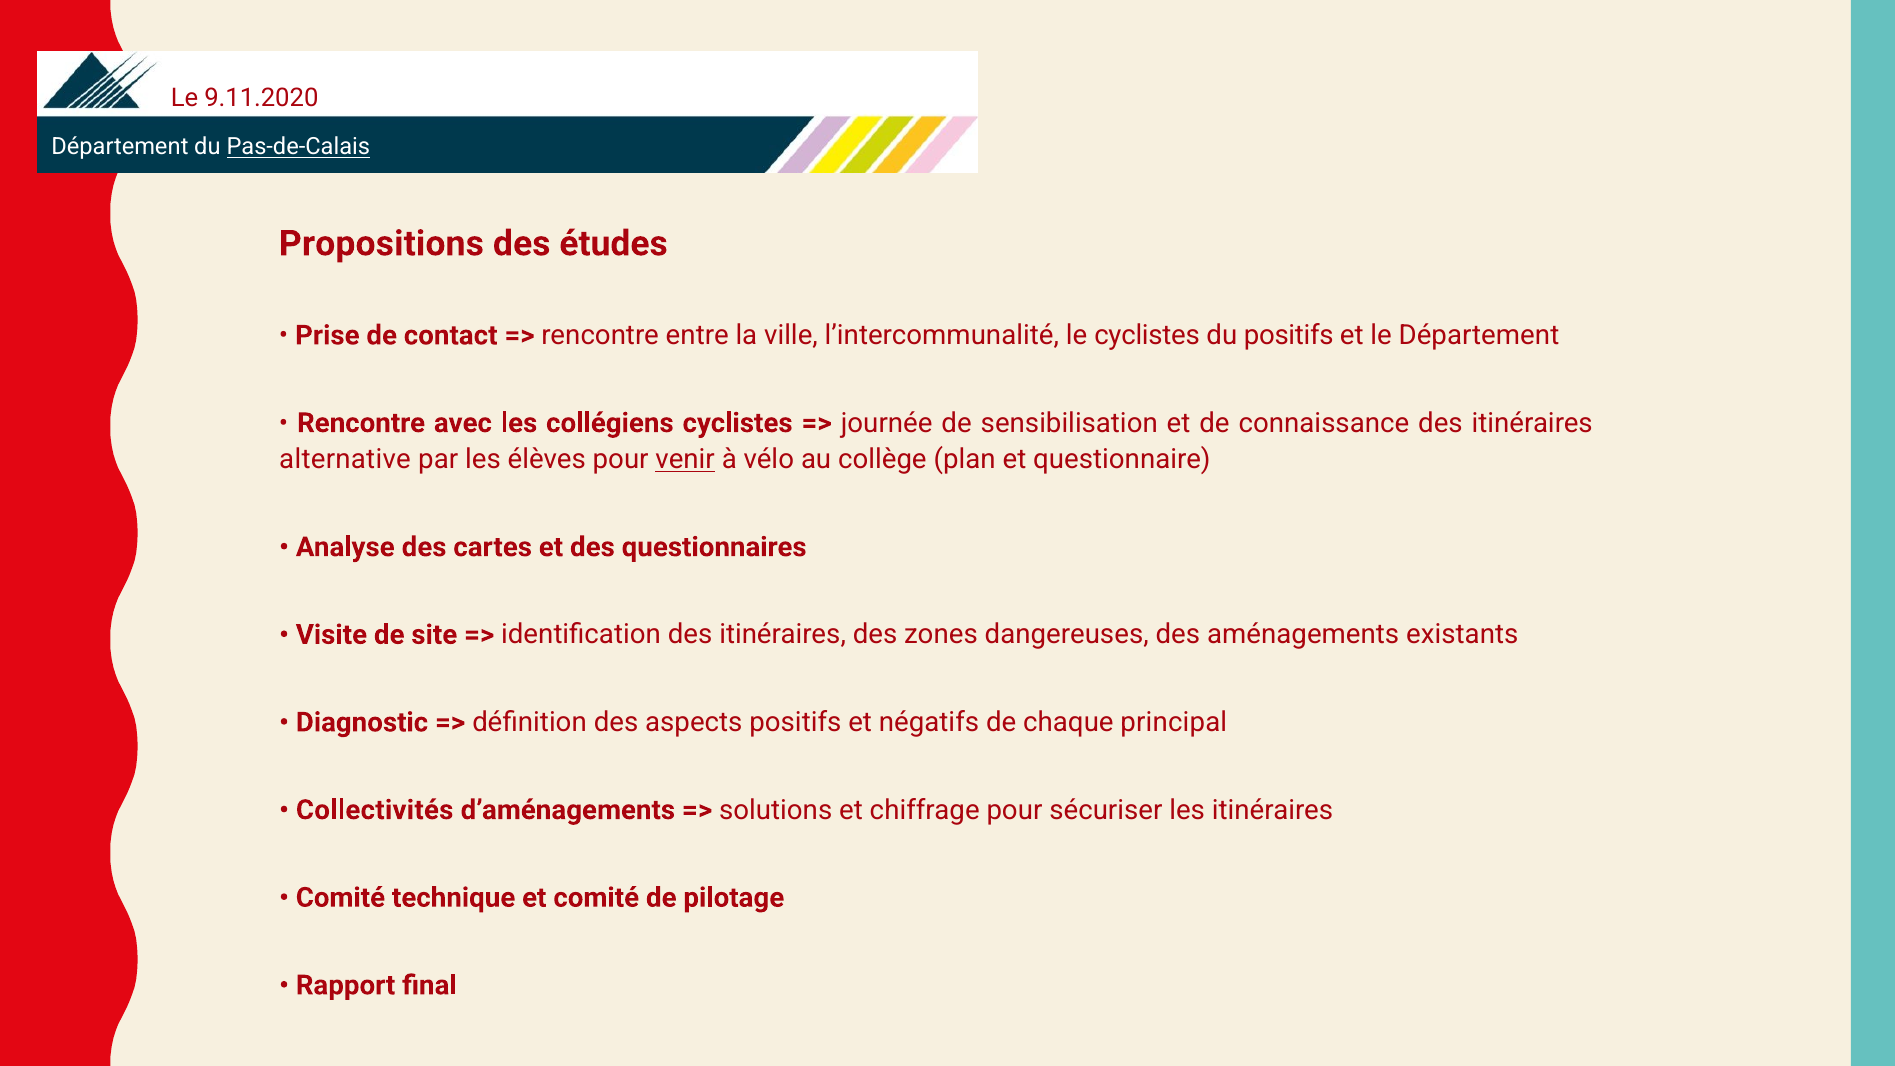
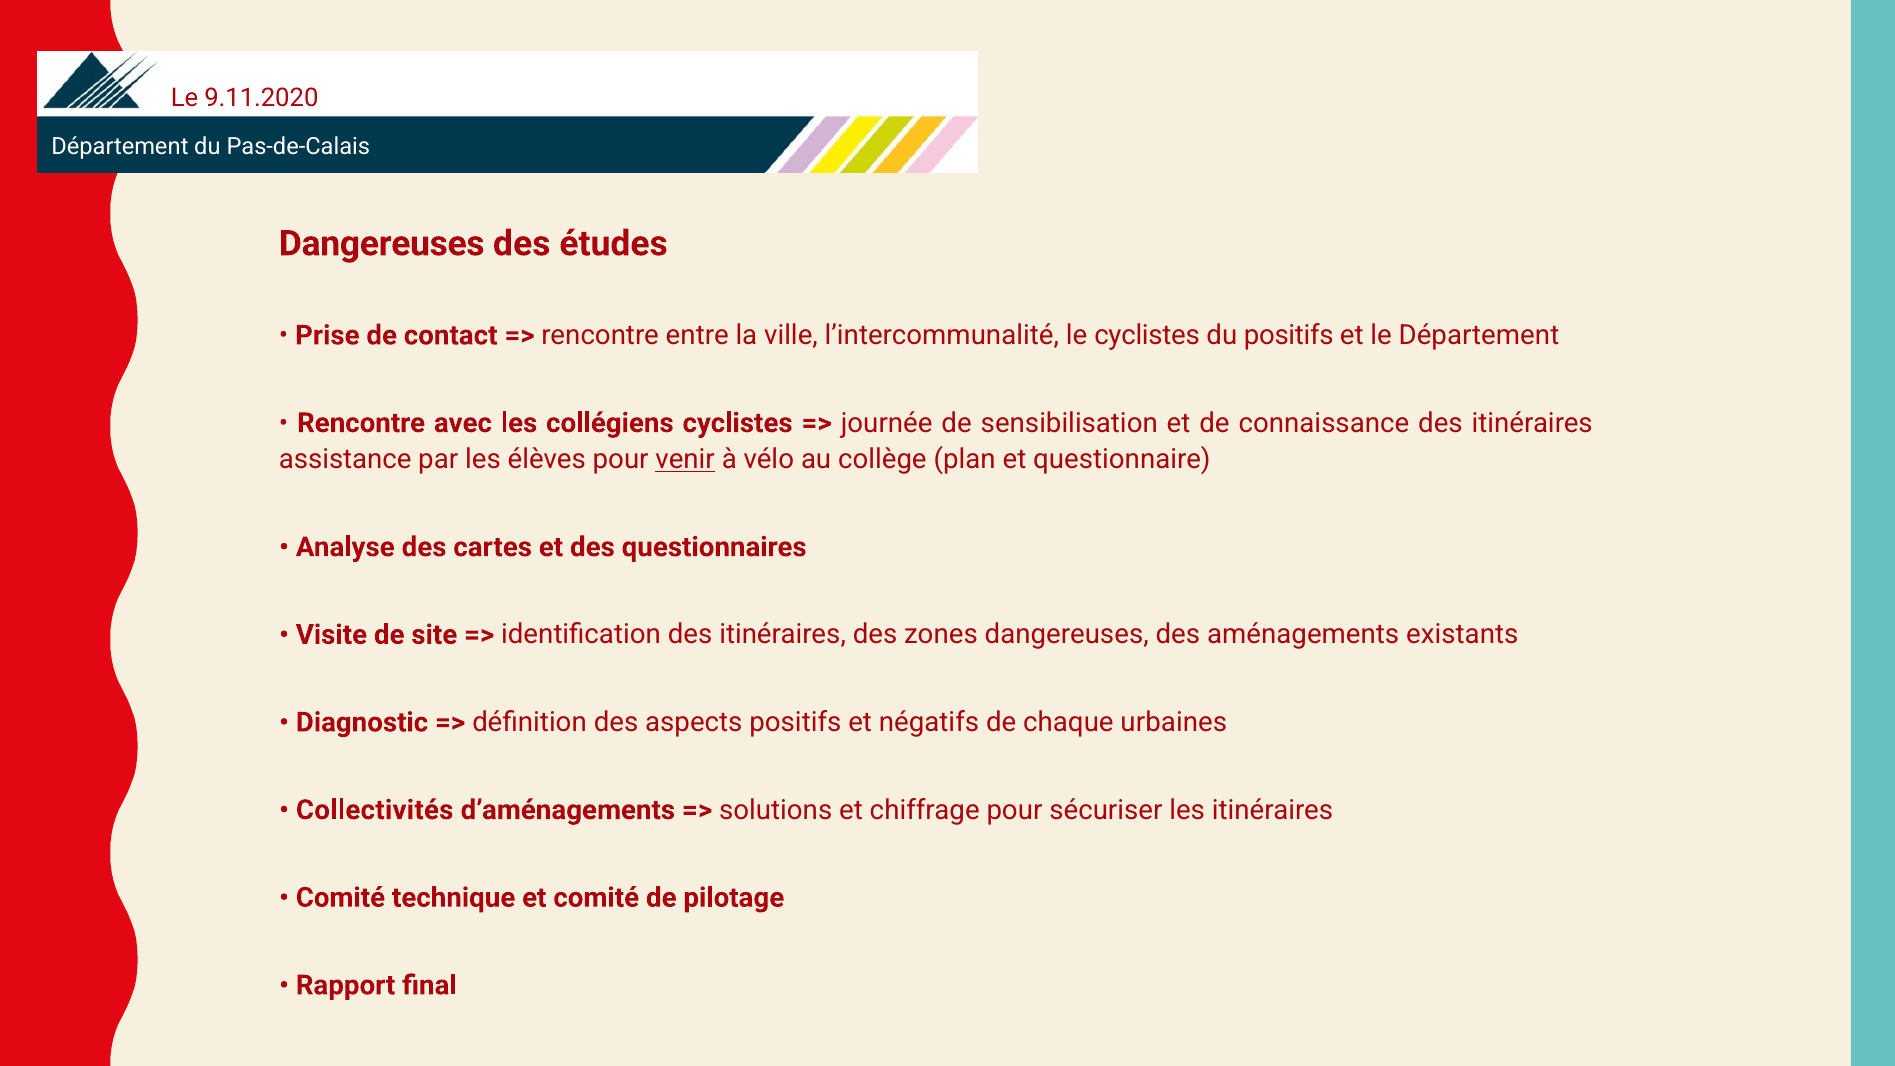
Pas-de-Calais underline: present -> none (298, 147)
Propositions: Propositions -> Dangereuses (382, 244)
alternative: alternative -> assistance (345, 459)
principal: principal -> urbaines (1174, 722)
